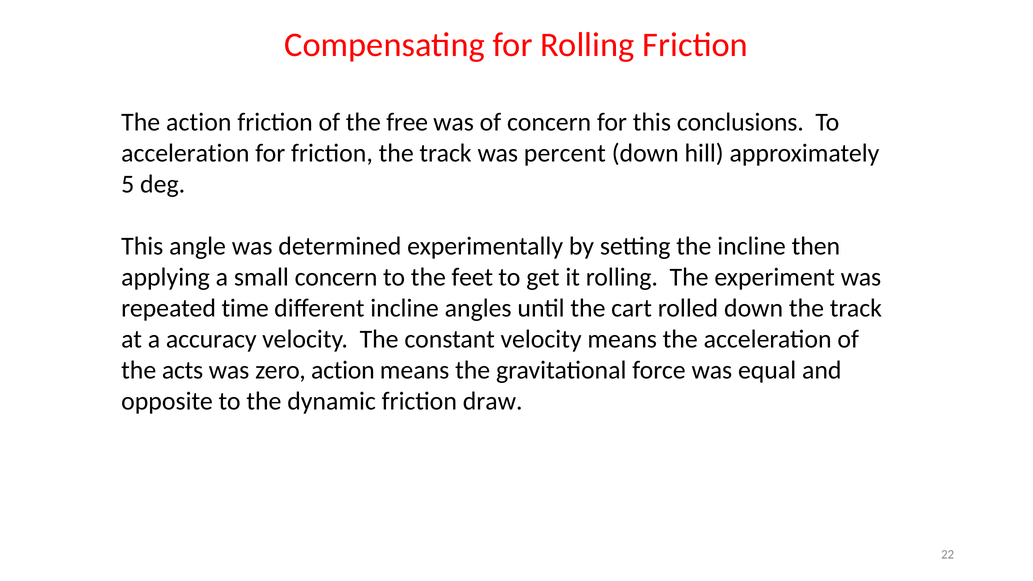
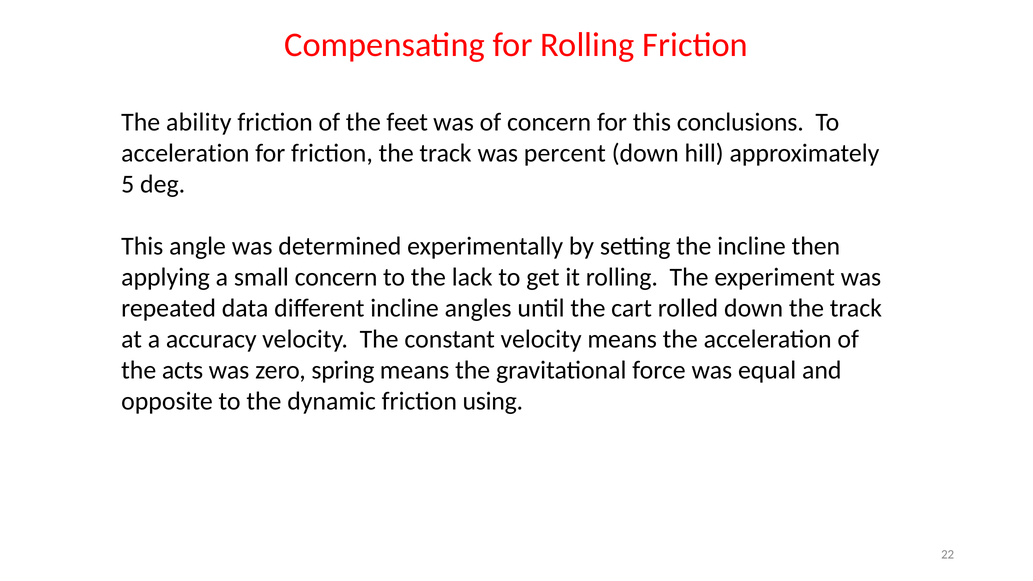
The action: action -> ability (199, 122)
free: free -> feet (407, 122)
feet: feet -> lack (472, 277)
time: time -> data (245, 308)
zero action: action -> spring (343, 370)
draw: draw -> using (493, 401)
